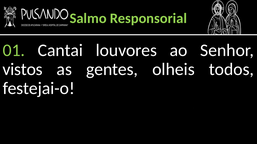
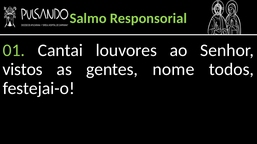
olheis: olheis -> nome (173, 69)
